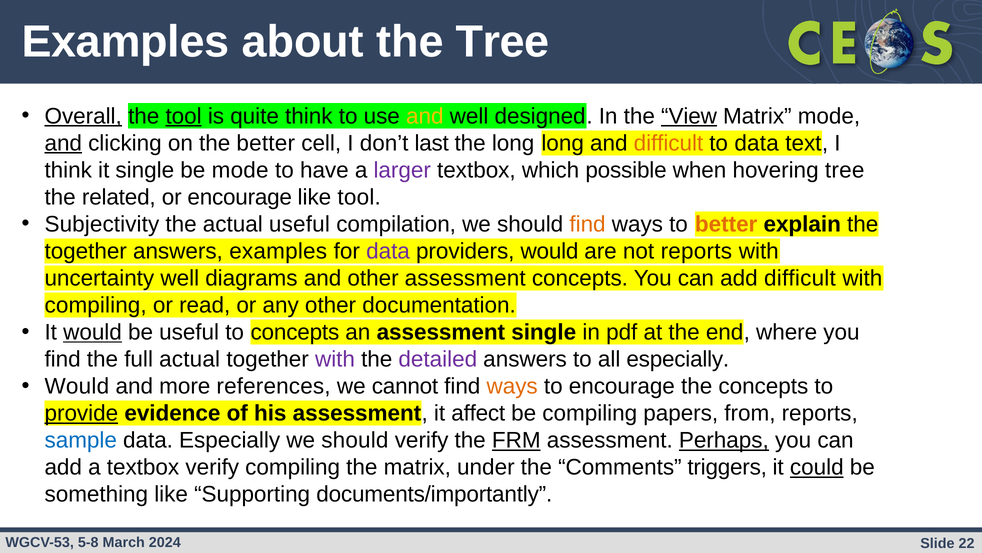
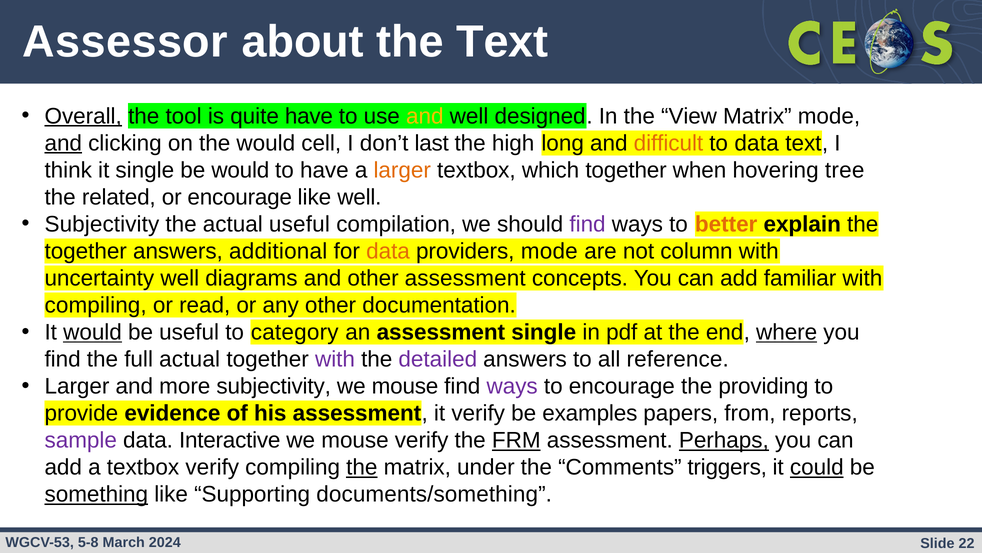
Examples: Examples -> Assessor (125, 42)
the Tree: Tree -> Text (502, 42)
tool underline: present -> none (184, 116)
quite think: think -> have (309, 116)
View underline: present -> none (689, 116)
the better: better -> would (266, 143)
the long: long -> high (513, 143)
be mode: mode -> would (240, 170)
larger colour: purple -> orange (402, 170)
which possible: possible -> together (626, 170)
like tool: tool -> well (359, 197)
find colour: orange -> purple (588, 224)
answers examples: examples -> additional (278, 251)
data colour: purple -> orange (388, 251)
providers would: would -> mode (549, 251)
not reports: reports -> column (696, 251)
add difficult: difficult -> familiar (800, 278)
to concepts: concepts -> category (295, 332)
where underline: none -> present (787, 332)
all especially: especially -> reference (678, 359)
Would: Would -> Larger (77, 386)
more references: references -> subjectivity (274, 386)
cannot: cannot -> mouse (405, 386)
ways colour: orange -> purple (512, 386)
the concepts: concepts -> providing (763, 386)
provide underline: present -> none (81, 413)
it affect: affect -> verify (478, 413)
be compiling: compiling -> examples (590, 413)
sample colour: blue -> purple (81, 440)
data Especially: Especially -> Interactive (230, 440)
should: should -> mouse (355, 440)
the underline: none -> present (362, 467)
something underline: none -> present (96, 494)
documents/importantly: documents/importantly -> documents/something (434, 494)
